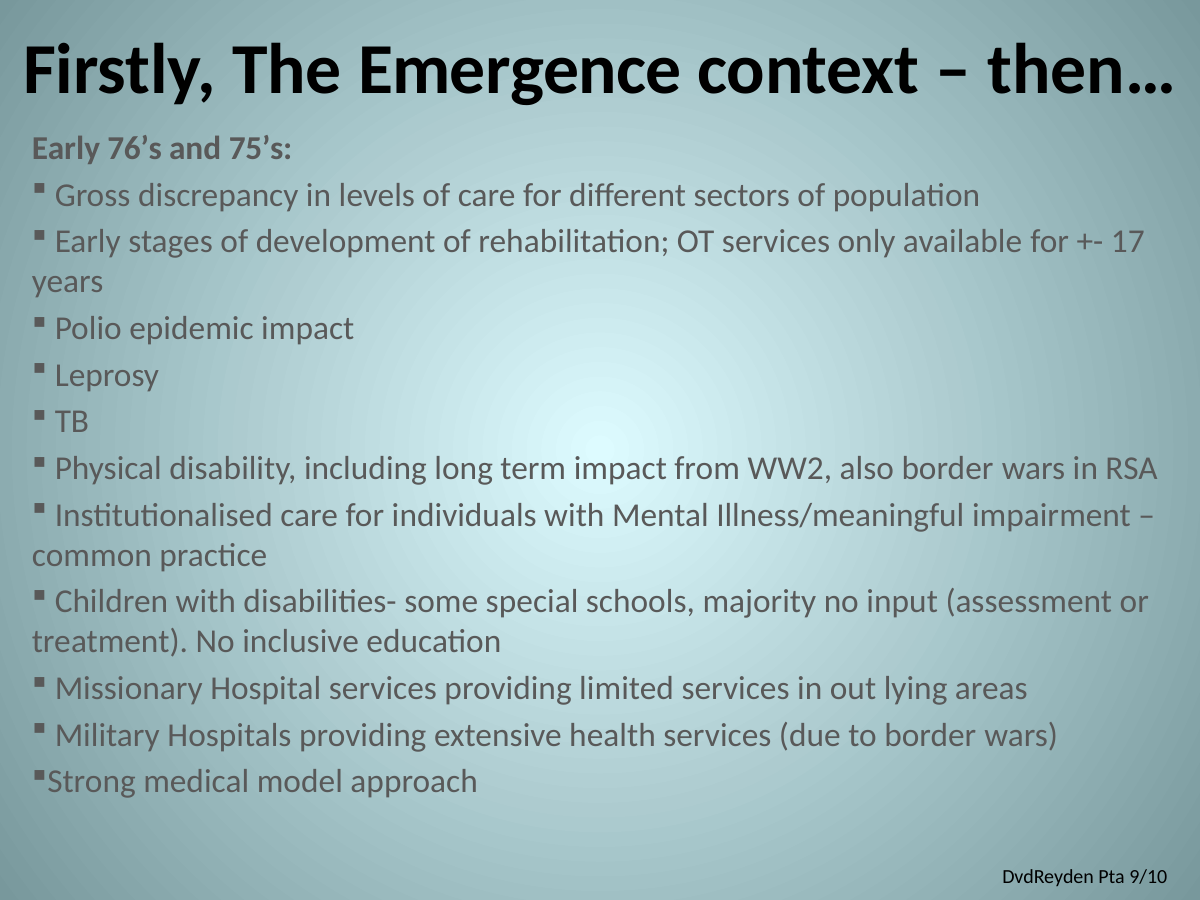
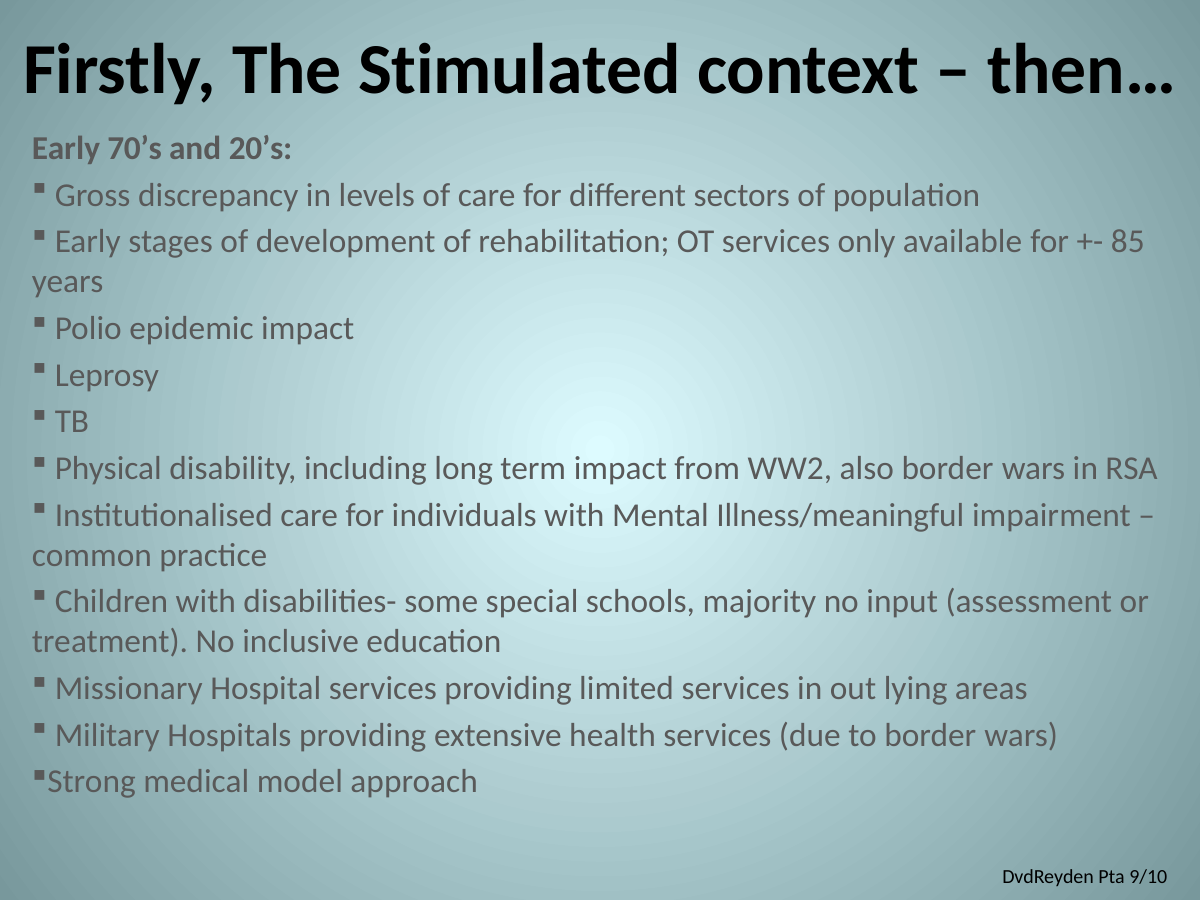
Emergence: Emergence -> Stimulated (520, 70)
76’s: 76’s -> 70’s (135, 148)
75’s: 75’s -> 20’s (261, 148)
17: 17 -> 85 (1128, 242)
